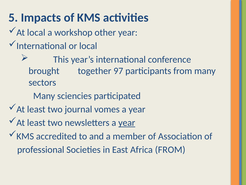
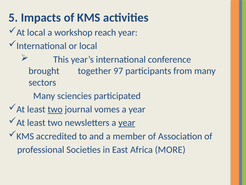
other: other -> reach (105, 33)
two underline: none -> present (55, 109)
Africa FROM: FROM -> MORE (170, 149)
